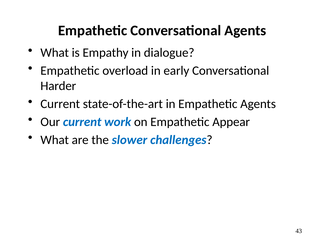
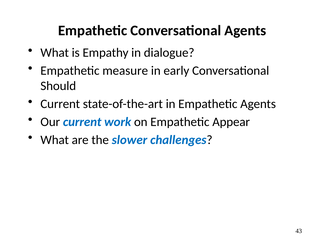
overload: overload -> measure (125, 71)
Harder: Harder -> Should (58, 86)
